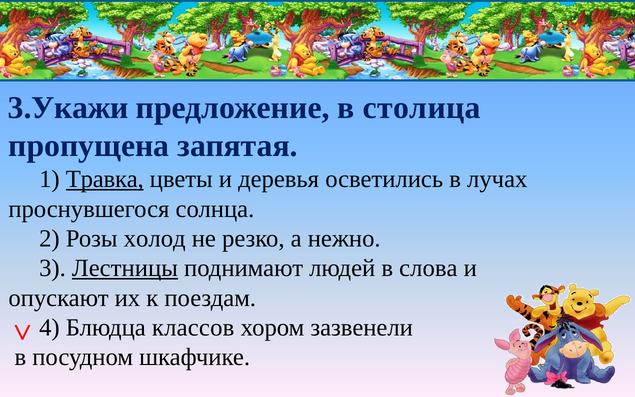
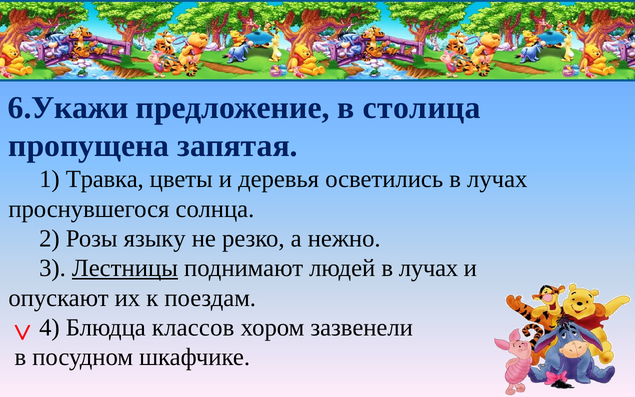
3.Укажи: 3.Укажи -> 6.Укажи (68, 108)
Травка underline: present -> none (105, 179)
холод: холод -> языку (155, 239)
людей в слова: слова -> лучах (429, 268)
